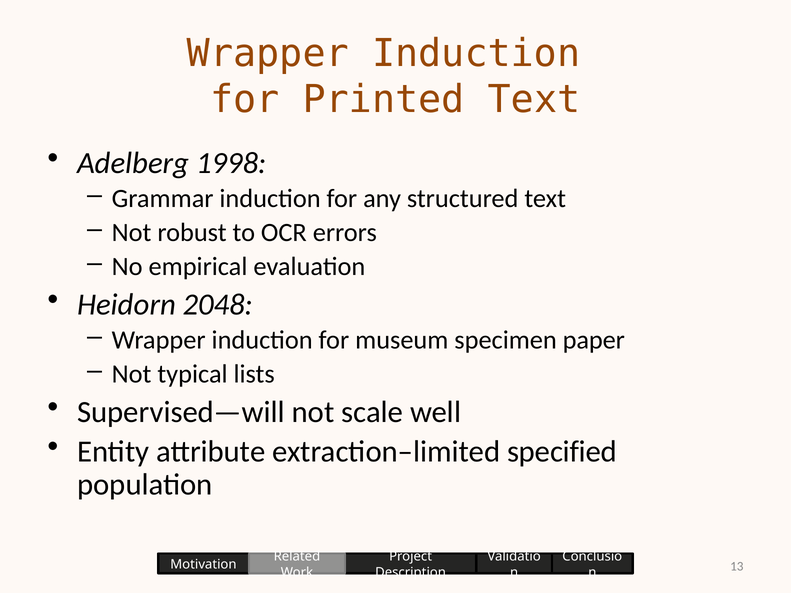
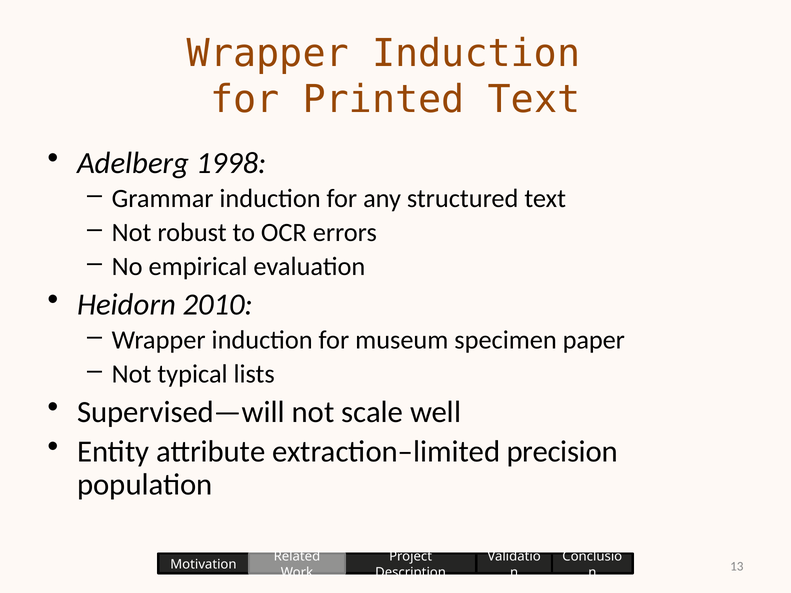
2048: 2048 -> 2010 (218, 305)
specified: specified -> precision (562, 452)
